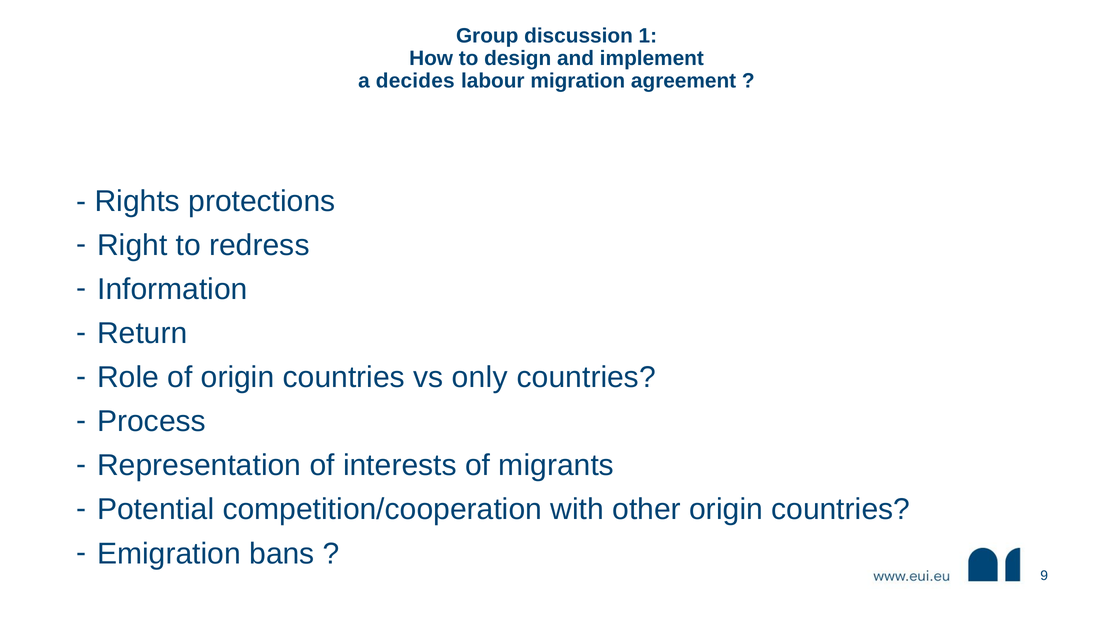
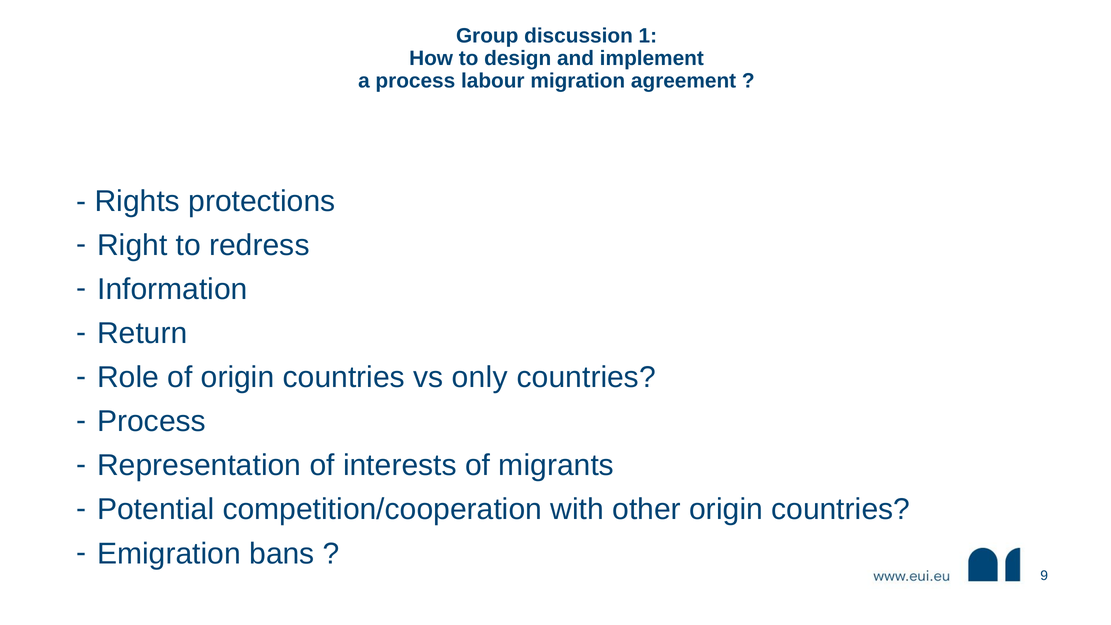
a decides: decides -> process (415, 81)
